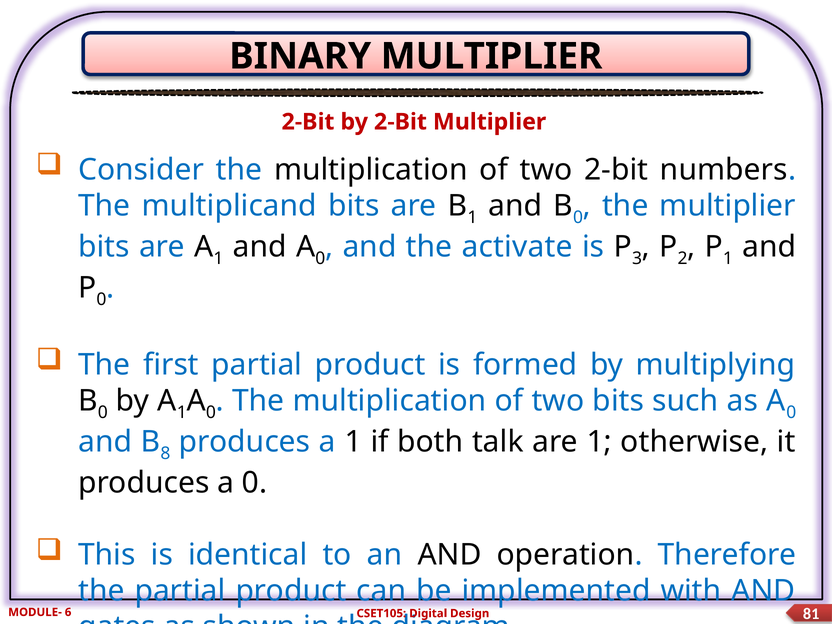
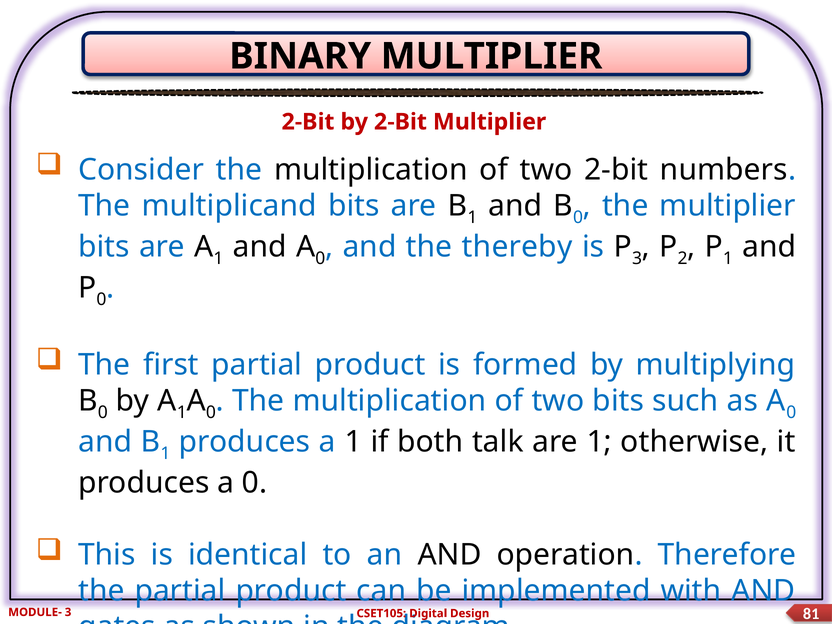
activate: activate -> thereby (517, 247)
8: 8 -> 1 (165, 454)
MODULE- 6: 6 -> 3 (68, 612)
